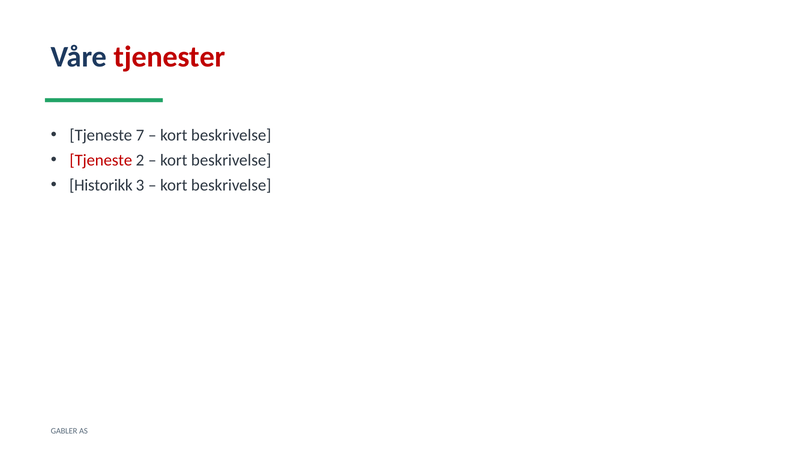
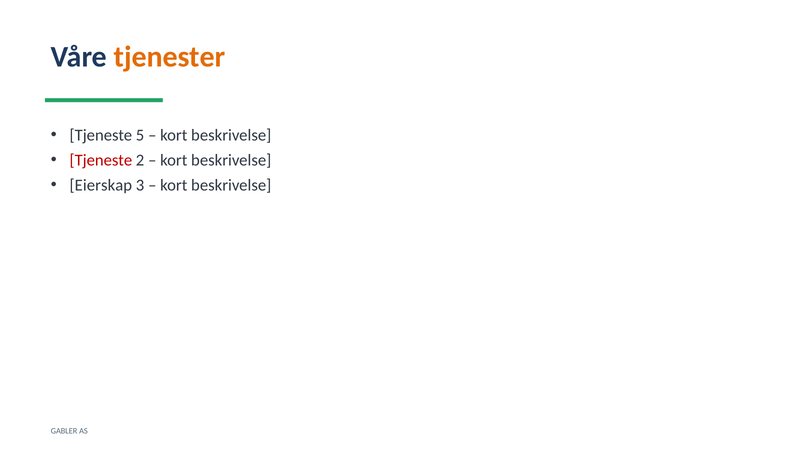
tjenester colour: red -> orange (170, 57)
7: 7 -> 5 (140, 135)
Historikk: Historikk -> Eierskap (101, 185)
